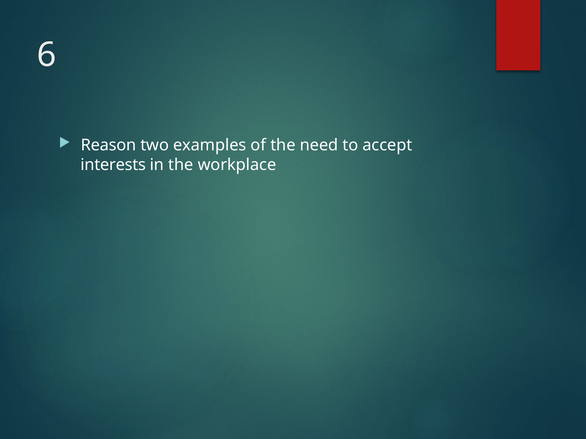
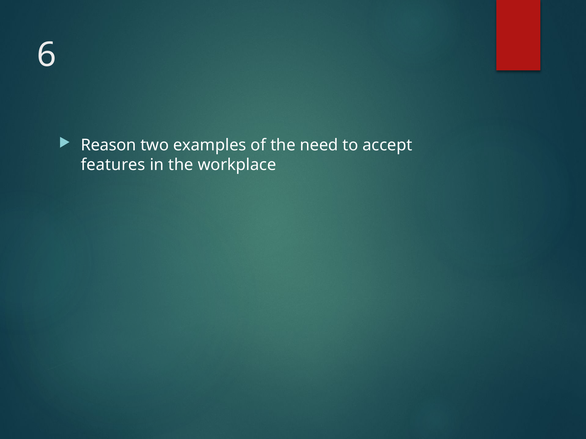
interests: interests -> features (113, 165)
